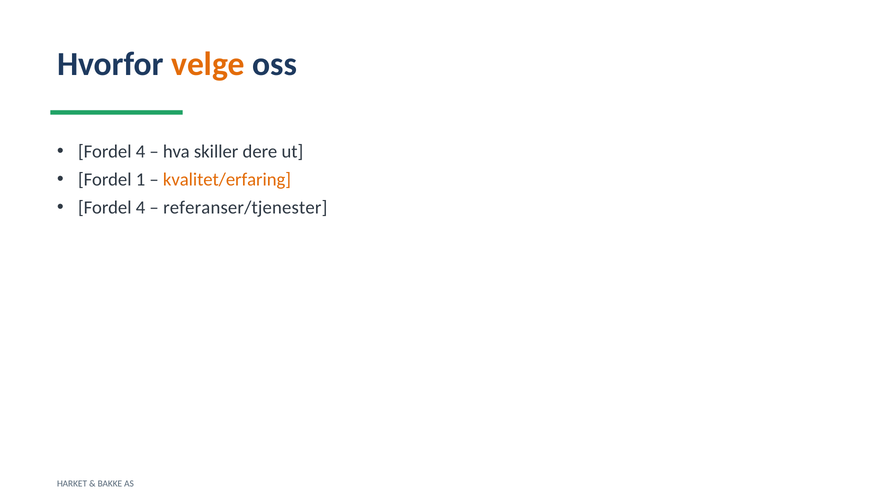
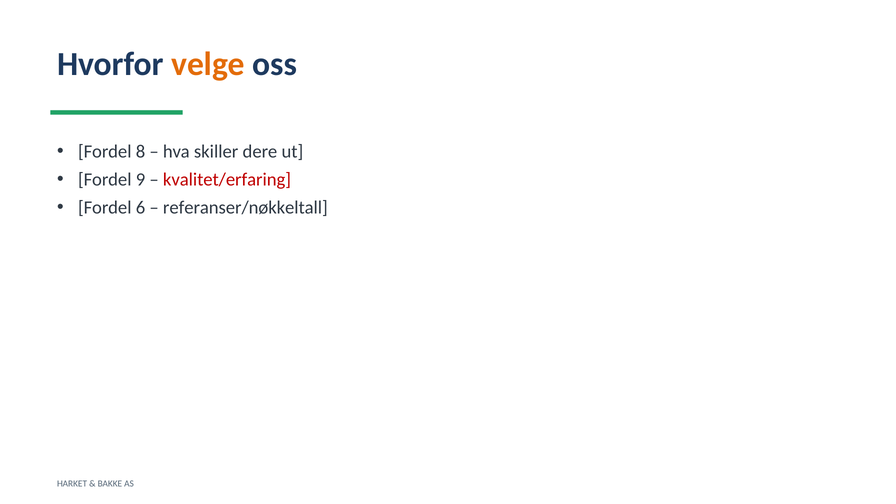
4: 4 -> 8 (141, 152)
1: 1 -> 9 (141, 180)
kvalitet/erfaring colour: orange -> red (227, 180)
4: 4 -> 6 (141, 208)
referanser/tjenester: referanser/tjenester -> referanser/nøkkeltall (245, 208)
